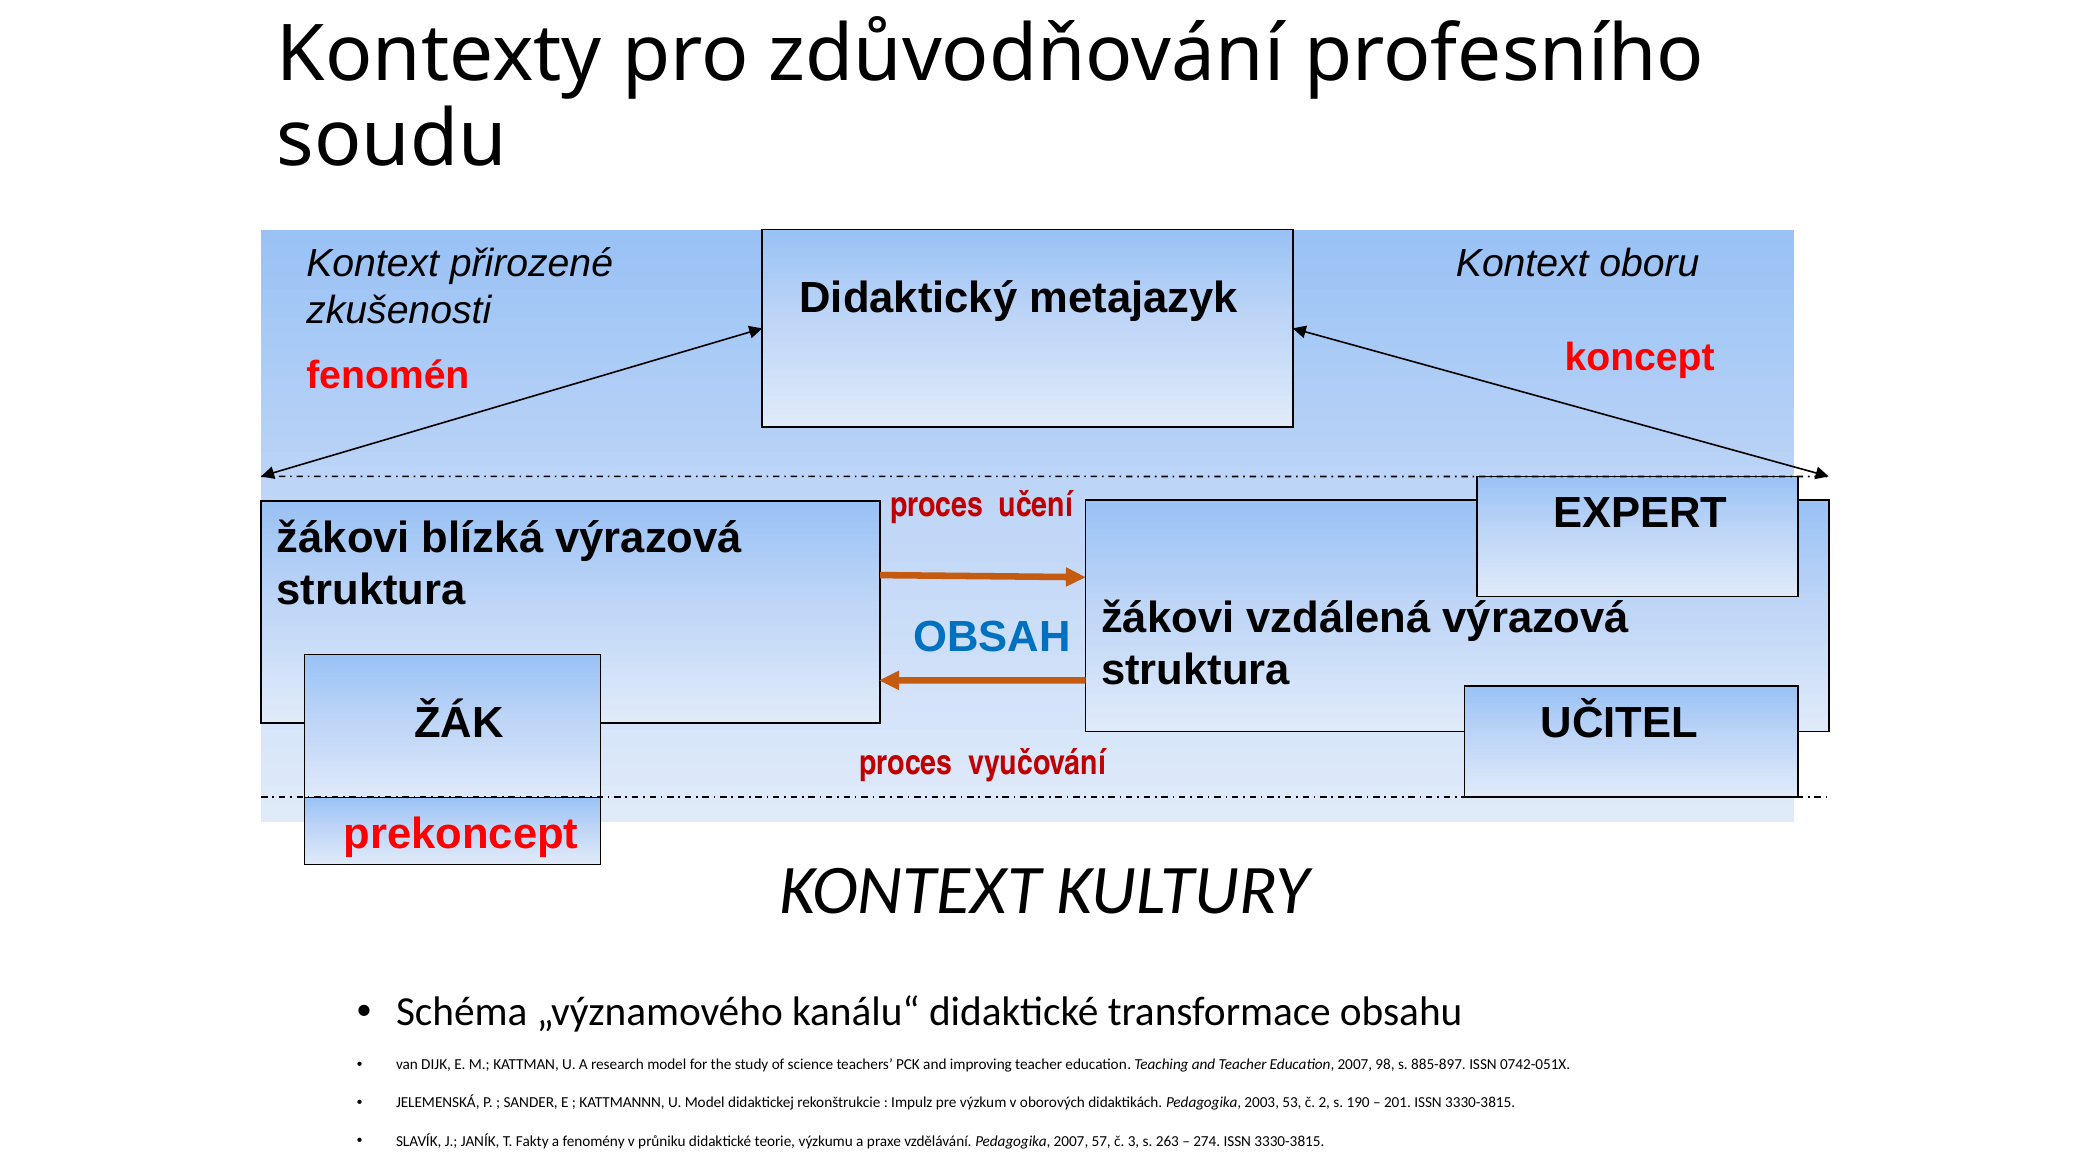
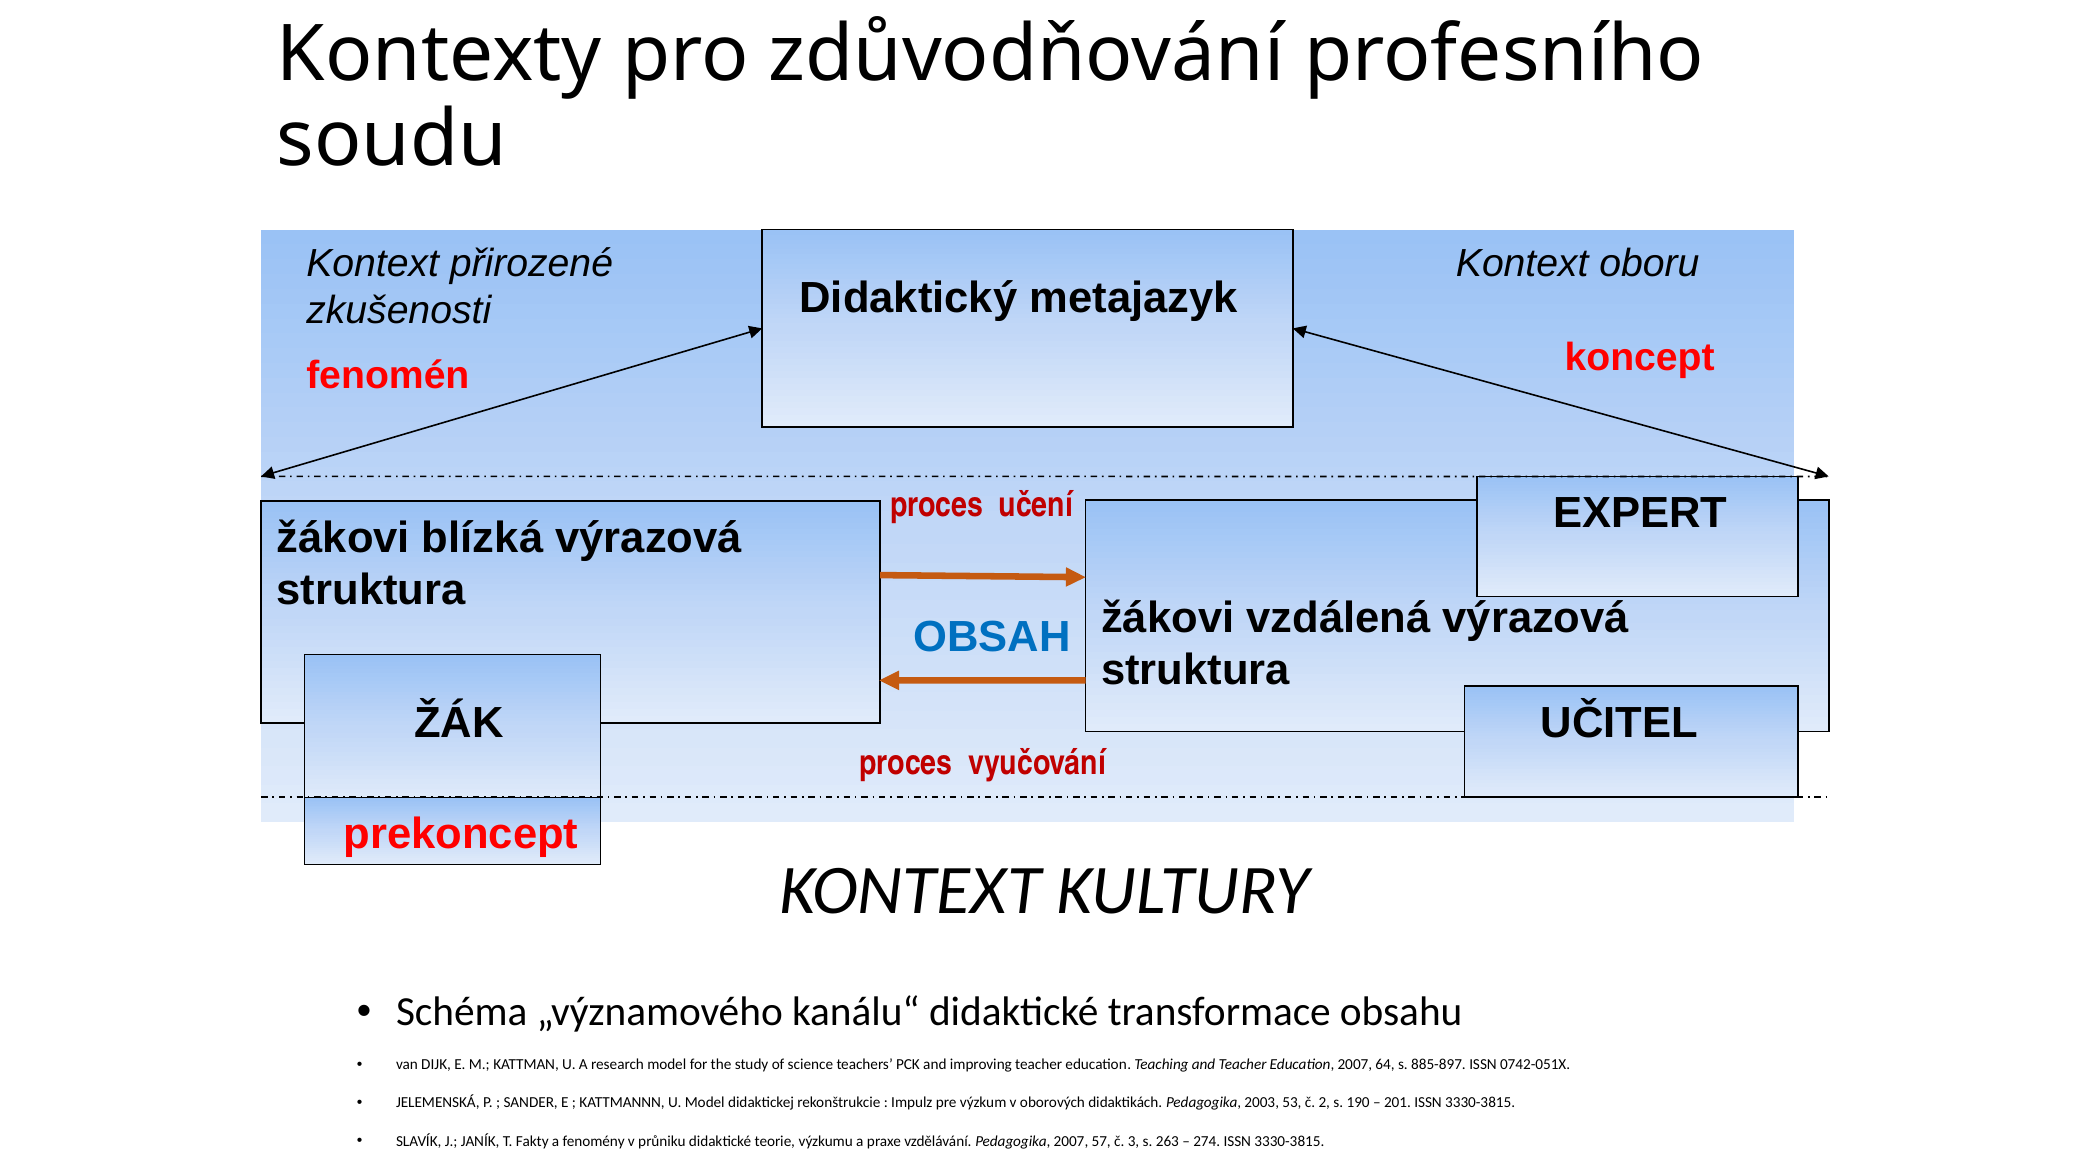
98: 98 -> 64 (1385, 1065)
